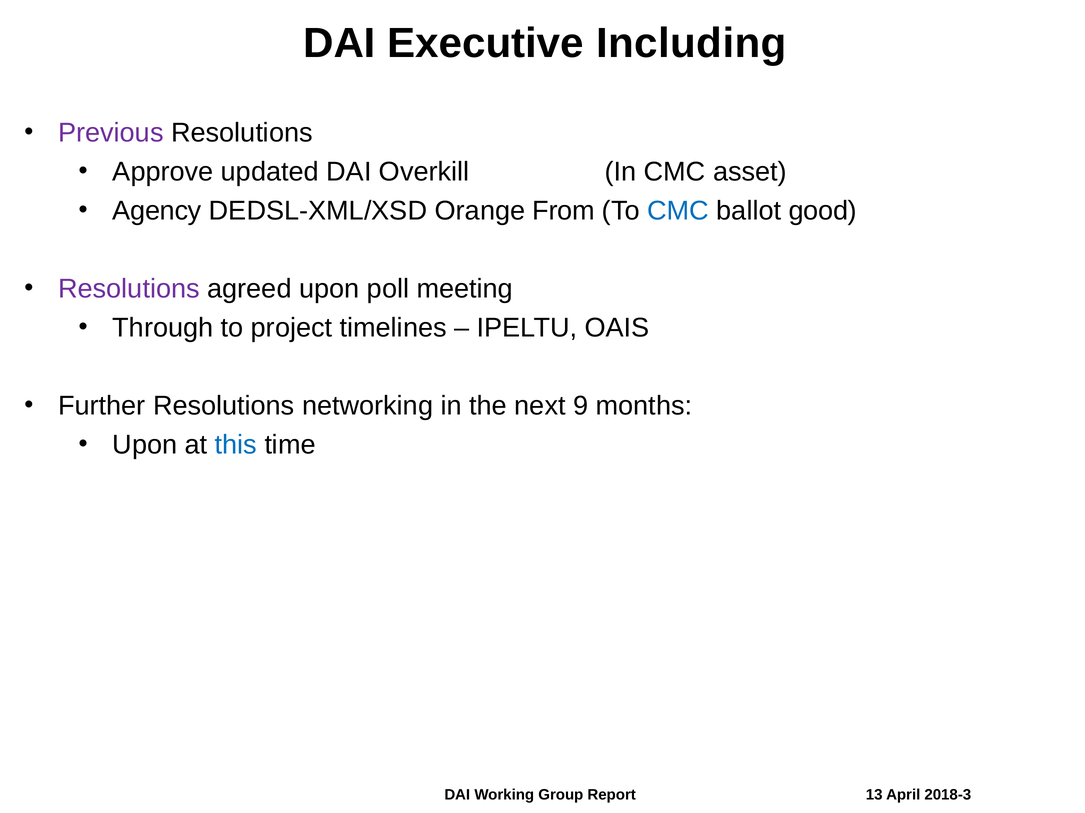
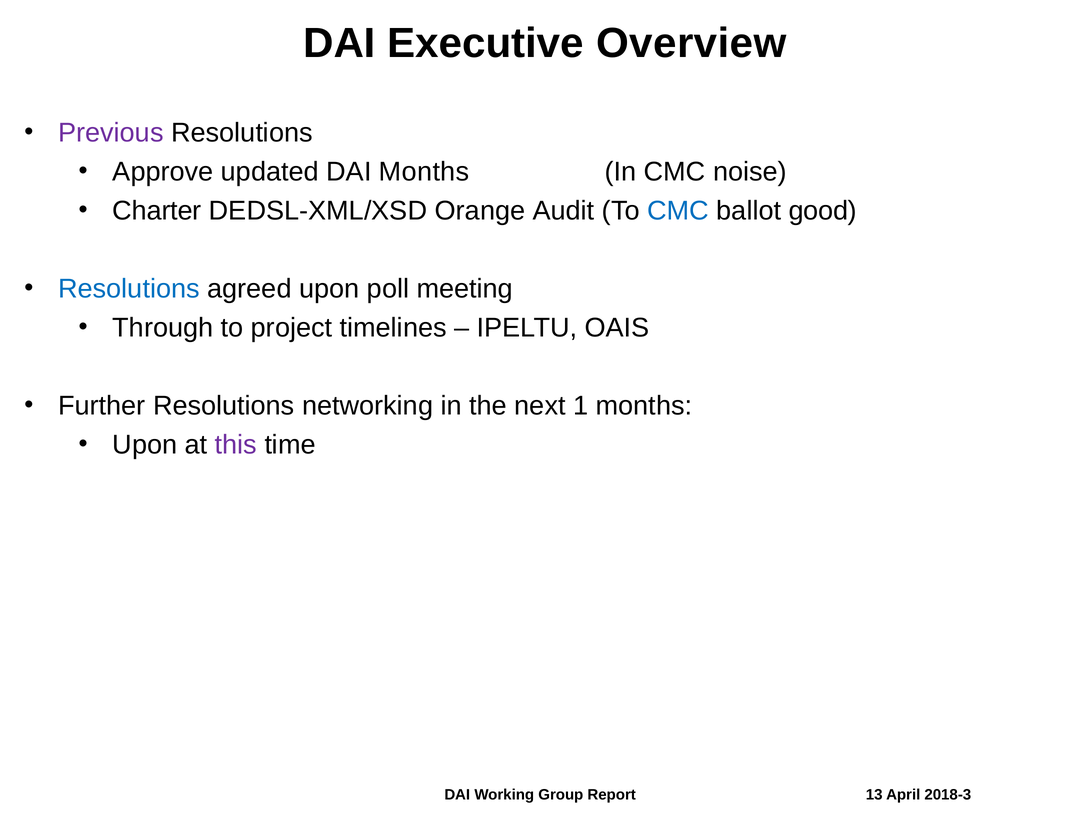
Including: Including -> Overview (691, 43)
DAI Overkill: Overkill -> Months (424, 172)
asset: asset -> noise (750, 172)
Agency: Agency -> Charter (157, 211)
From: From -> Audit (564, 211)
Resolutions colour: purple -> blue (129, 289)
9: 9 -> 1 (581, 406)
this colour: blue -> purple (236, 445)
